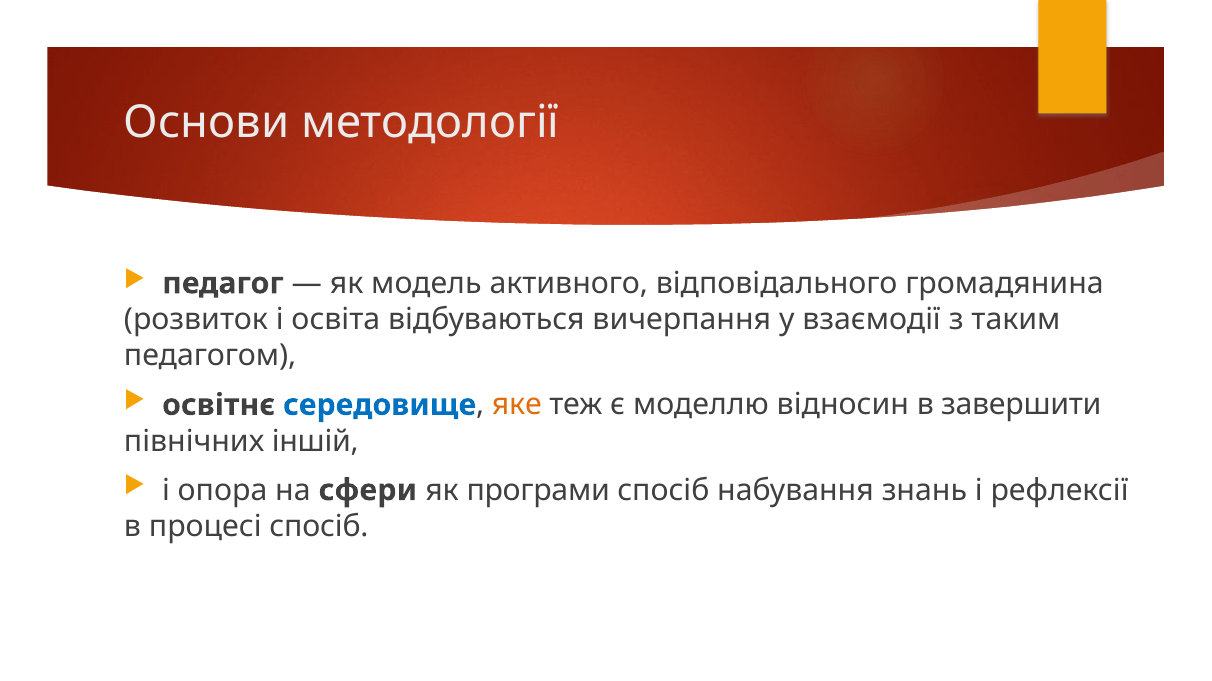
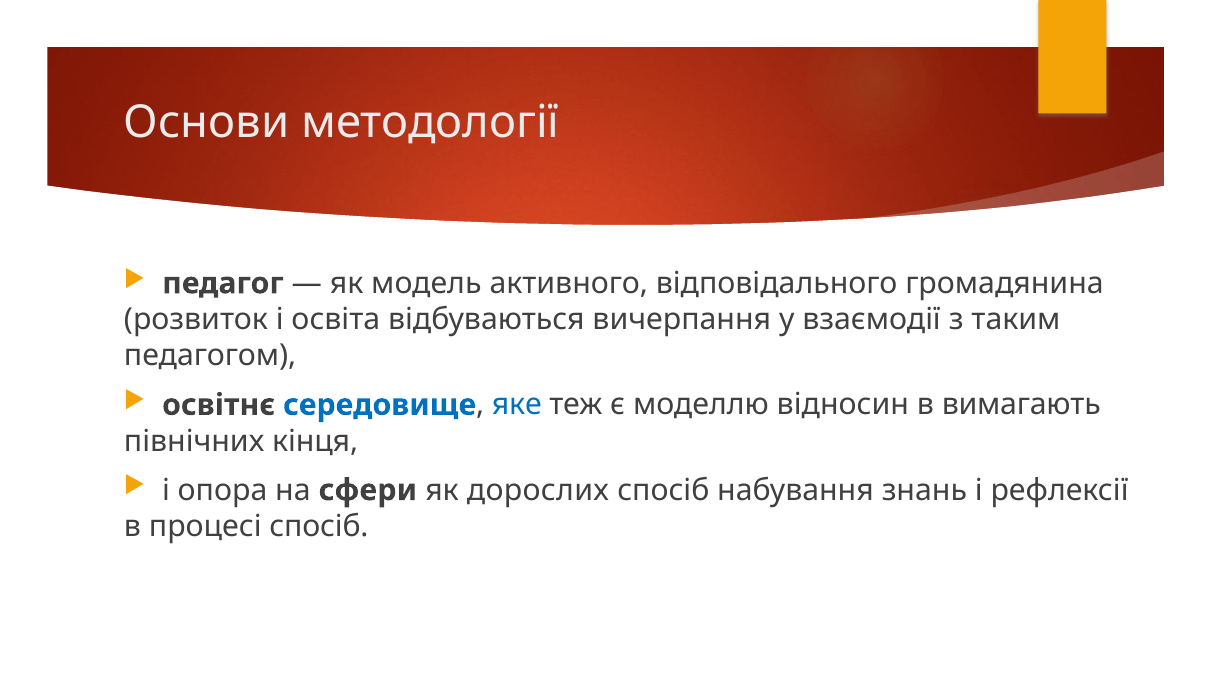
яке colour: orange -> blue (517, 405)
завершити: завершити -> вимагають (1021, 405)
іншій: іншій -> кінця (315, 442)
програми: програми -> дорослих (538, 491)
